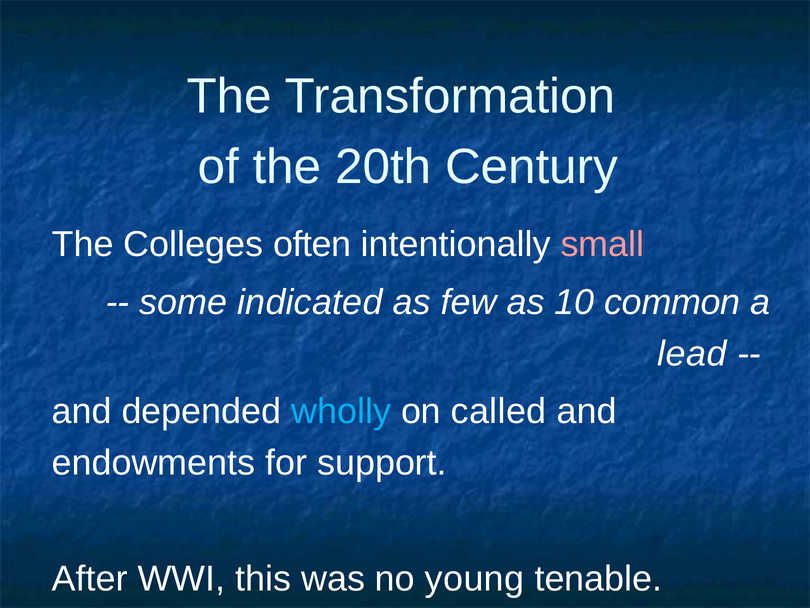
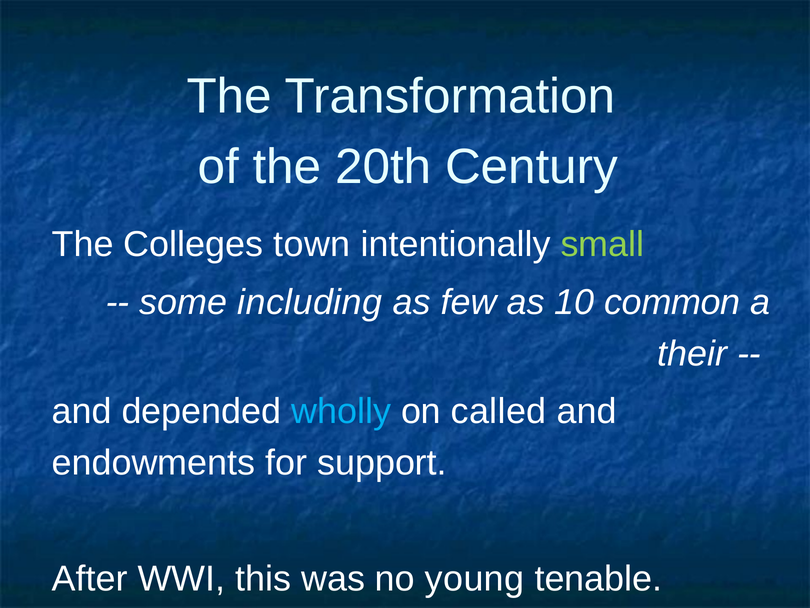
often: often -> town (312, 244)
small colour: pink -> light green (602, 244)
indicated: indicated -> including (310, 302)
lead: lead -> their (692, 353)
